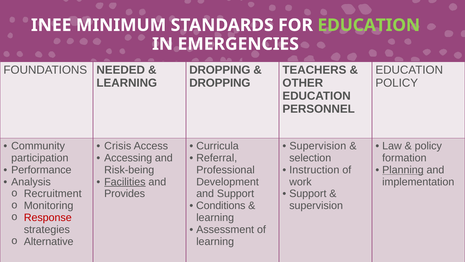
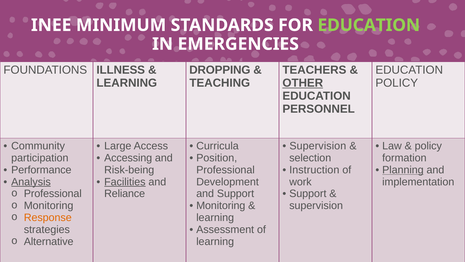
NEEDED: NEEDED -> ILLNESS (121, 70)
DROPPING: DROPPING -> TEACHING (220, 83)
OTHER underline: none -> present (303, 83)
Crisis: Crisis -> Large (118, 146)
Referral: Referral -> Position (217, 158)
Analysis underline: none -> present (31, 182)
Provides: Provides -> Reliance (125, 193)
Recruitment: Recruitment -> Professional (53, 193)
Conditions: Conditions -> Monitoring (221, 205)
Response colour: red -> orange (48, 217)
